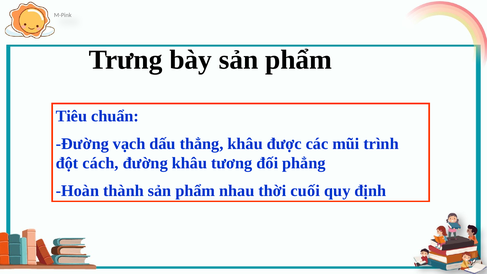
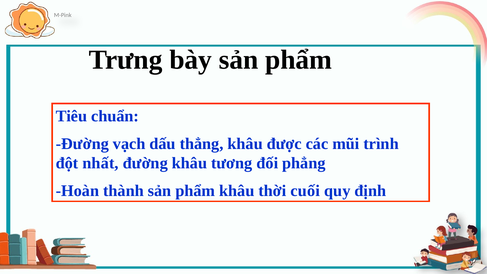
cách: cách -> nhất (101, 163)
phẩm nhau: nhau -> khâu (237, 191)
